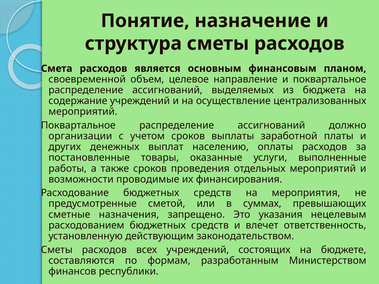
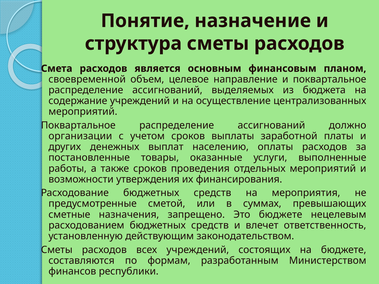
проводимые: проводимые -> утверждения (148, 179)
Это указания: указания -> бюджете (281, 215)
